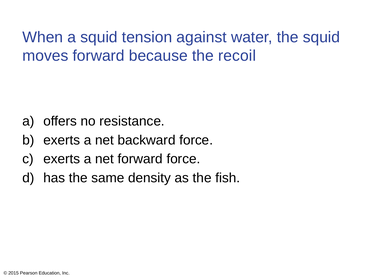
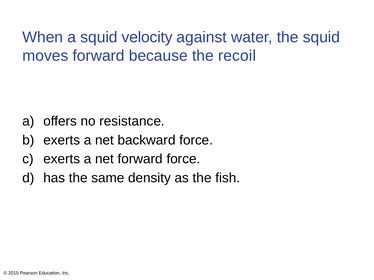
tension: tension -> velocity (147, 37)
